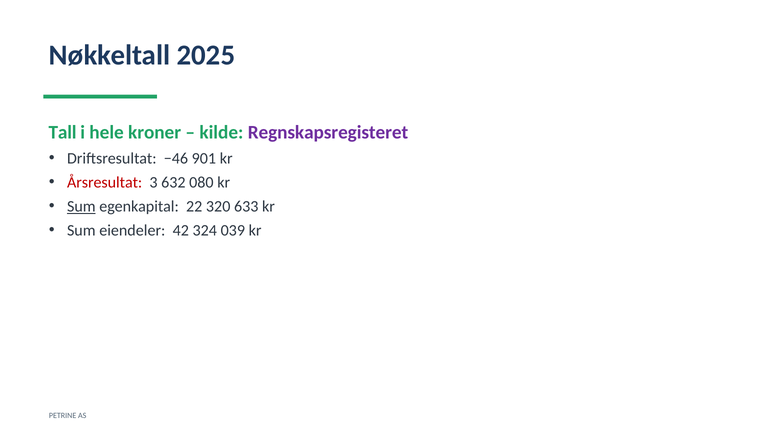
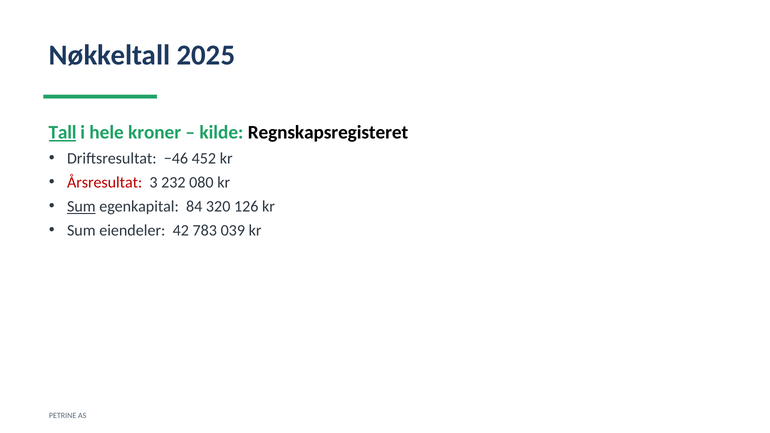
Tall underline: none -> present (63, 133)
Regnskapsregisteret colour: purple -> black (328, 133)
901: 901 -> 452 (204, 158)
632: 632 -> 232 (173, 182)
22: 22 -> 84 (194, 206)
633: 633 -> 126 (246, 206)
324: 324 -> 783 (205, 231)
